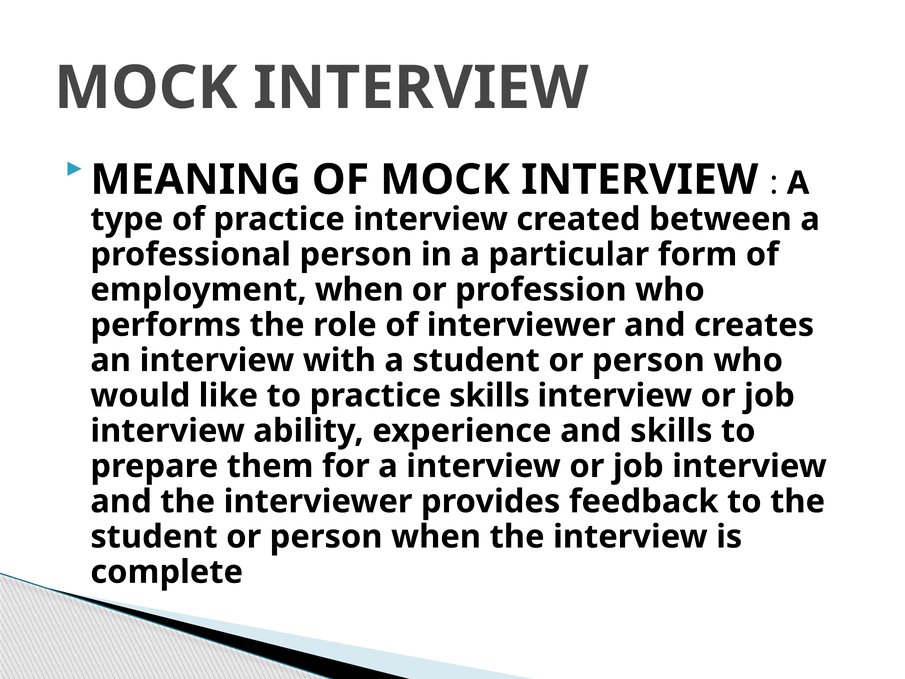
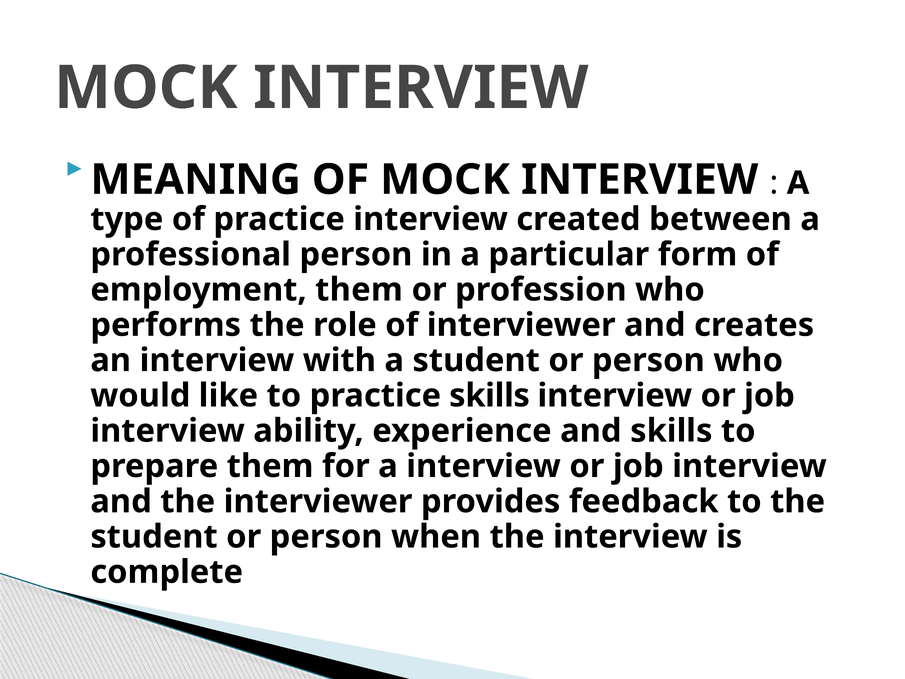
employment when: when -> them (359, 290)
